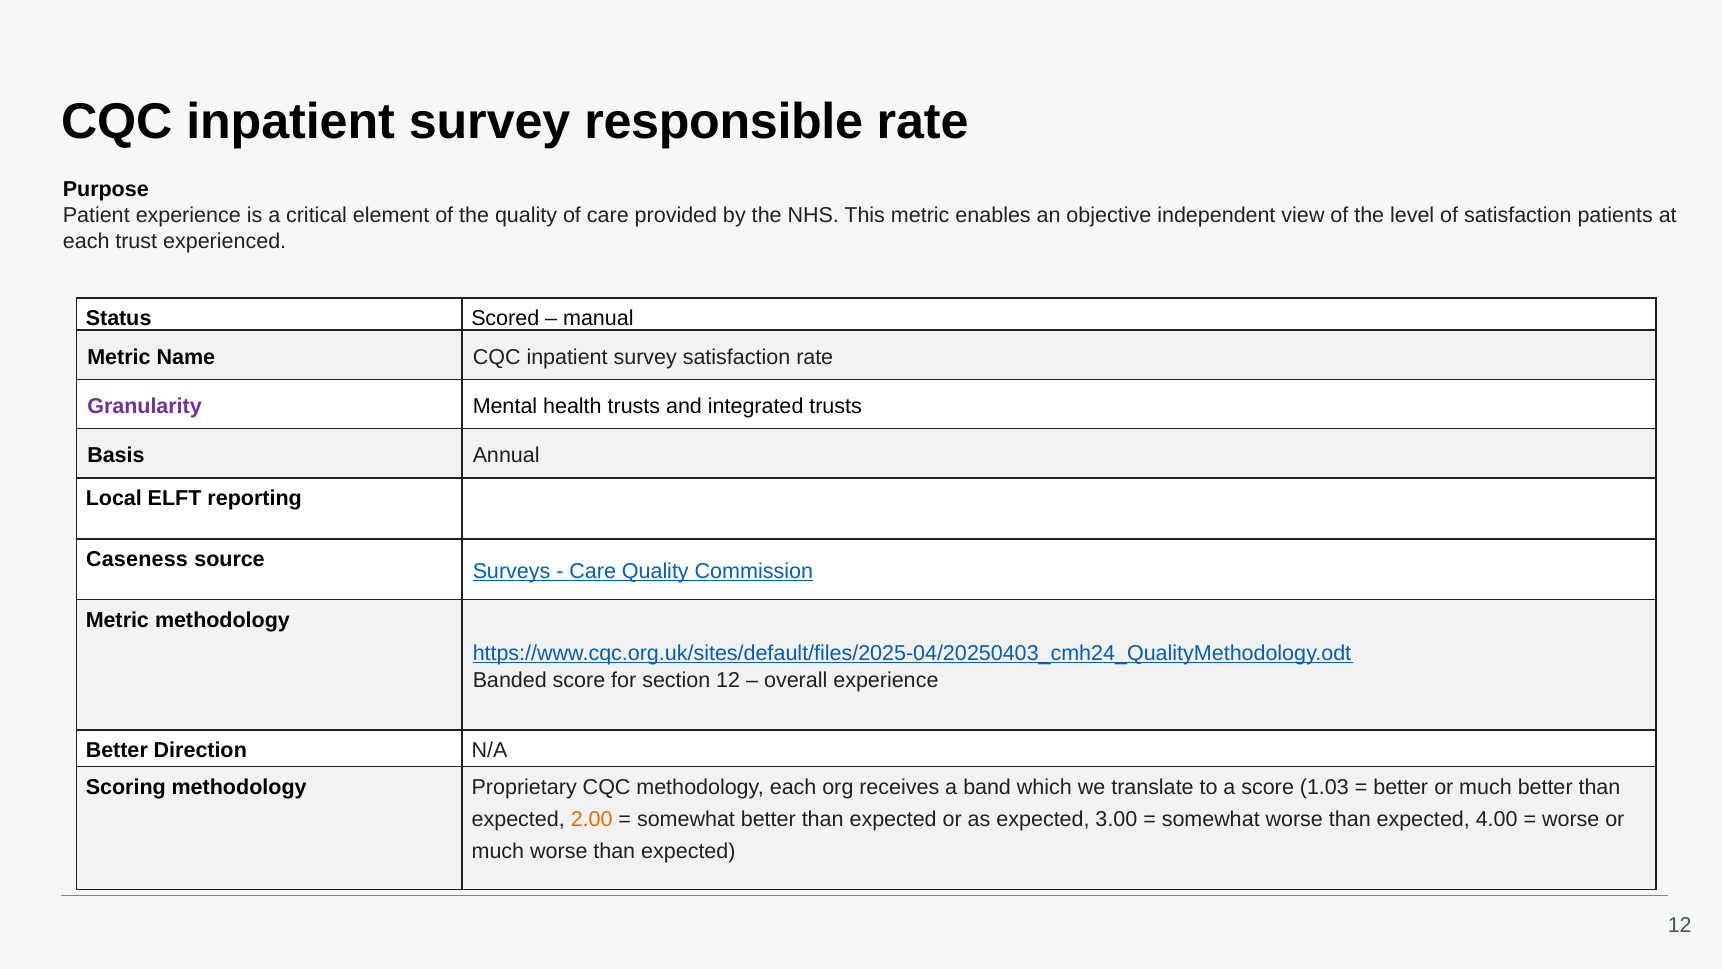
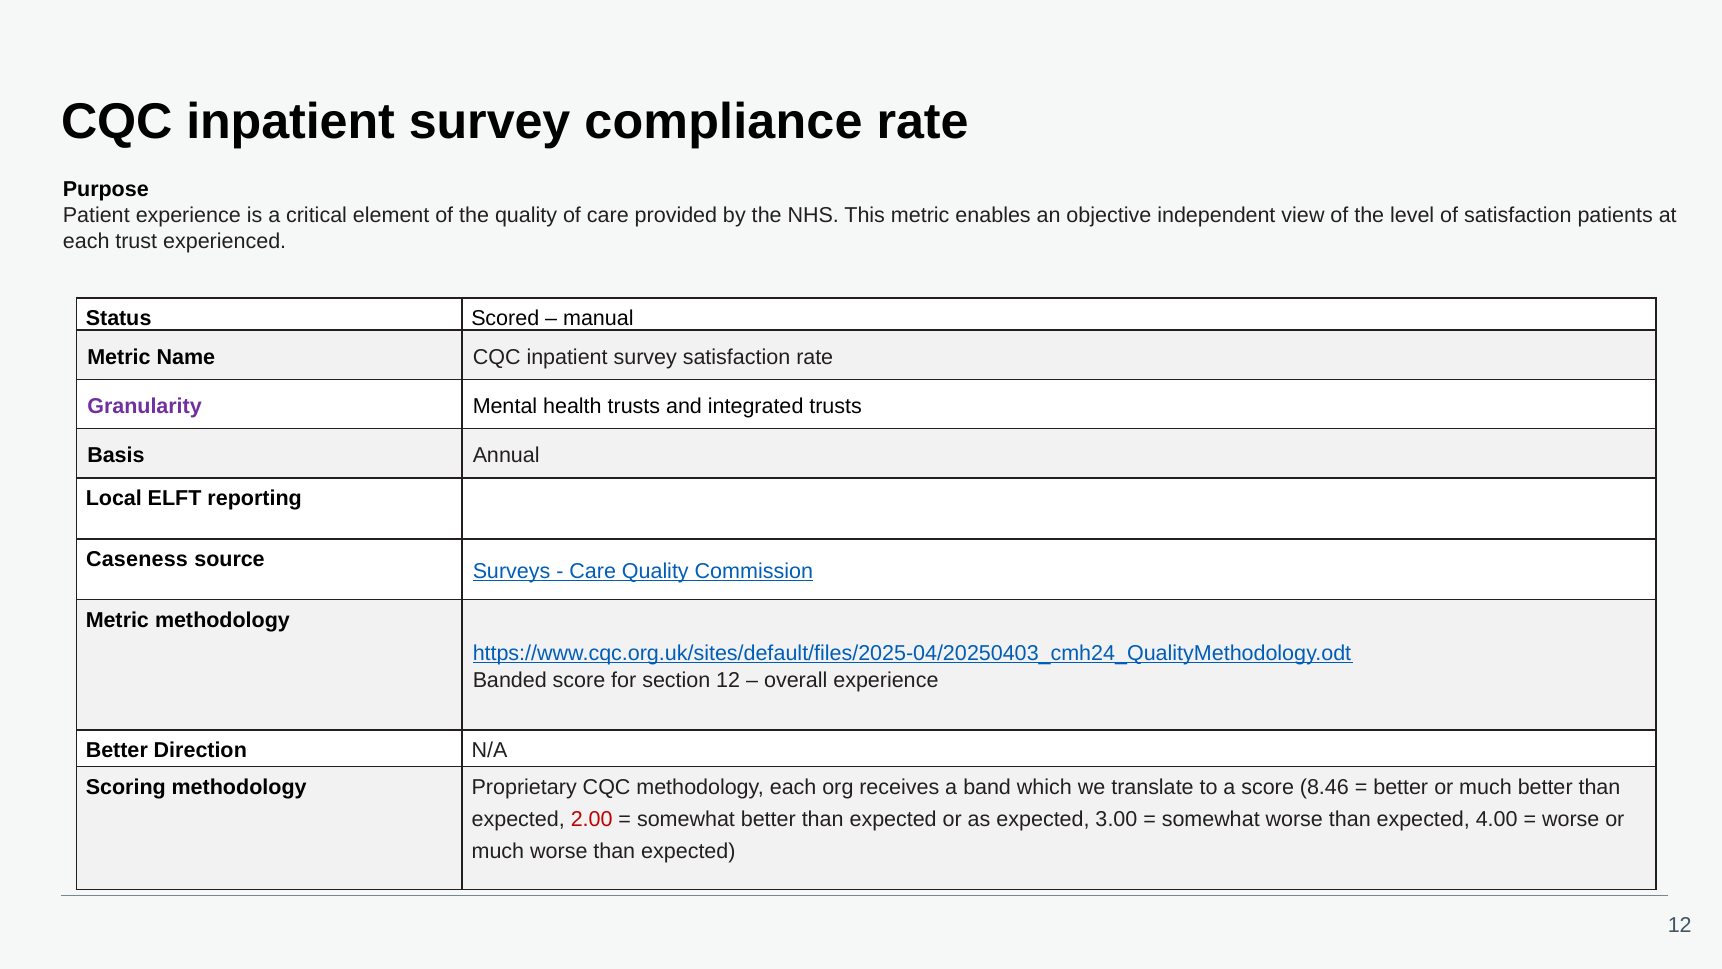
responsible: responsible -> compliance (723, 122)
1.03: 1.03 -> 8.46 (1324, 787)
2.00 colour: orange -> red (592, 819)
